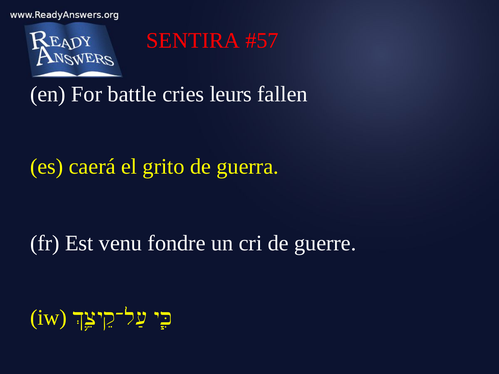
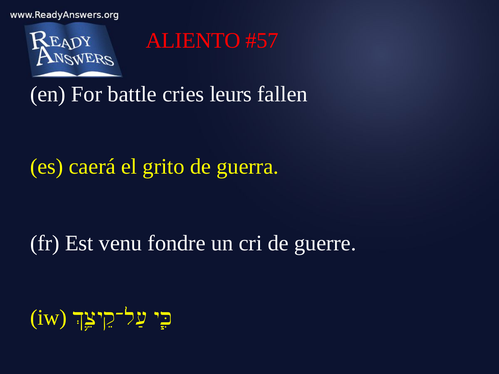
SENTIRA: SENTIRA -> ALIENTO (193, 41)
